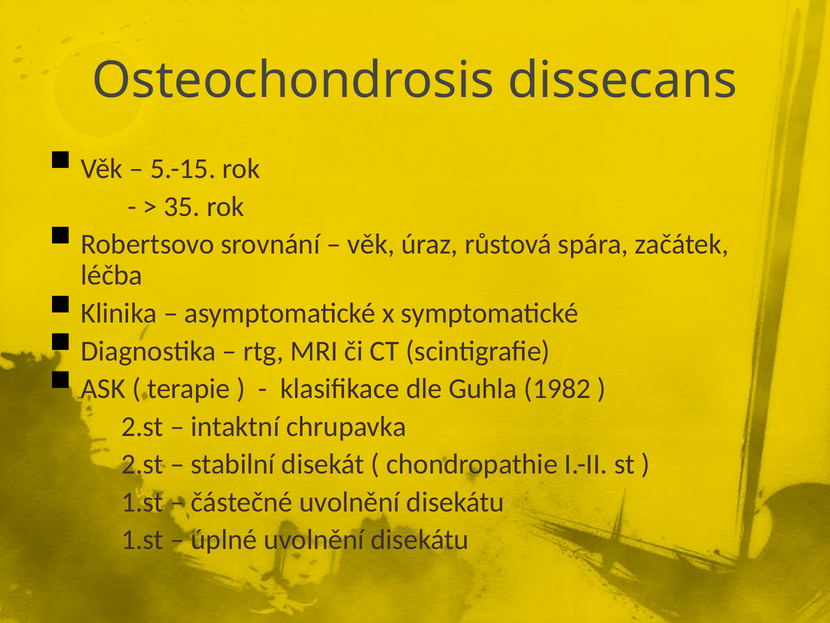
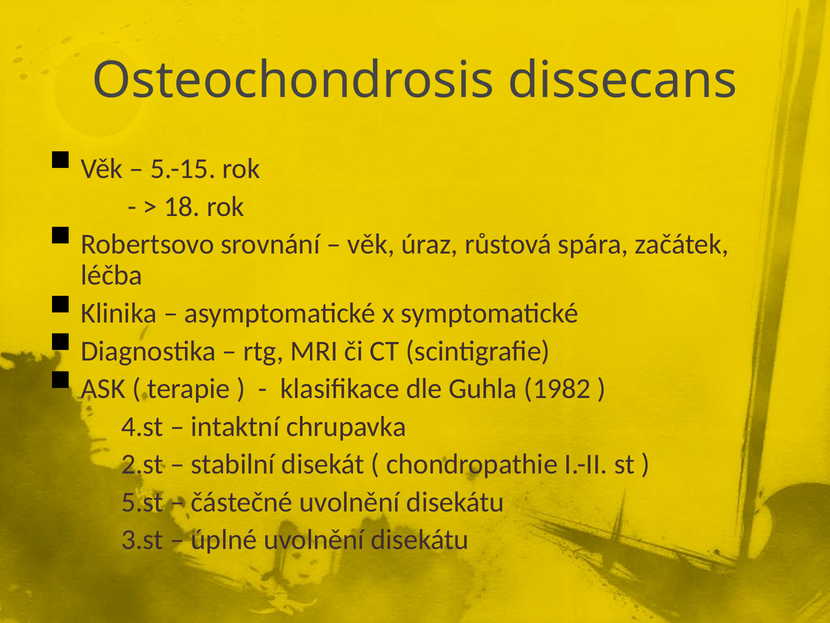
35: 35 -> 18 (182, 206)
2.st: 2.st -> 4.st (142, 426)
1.st: 1.st -> 5.st (142, 502)
1.st: 1.st -> 3.st (142, 539)
